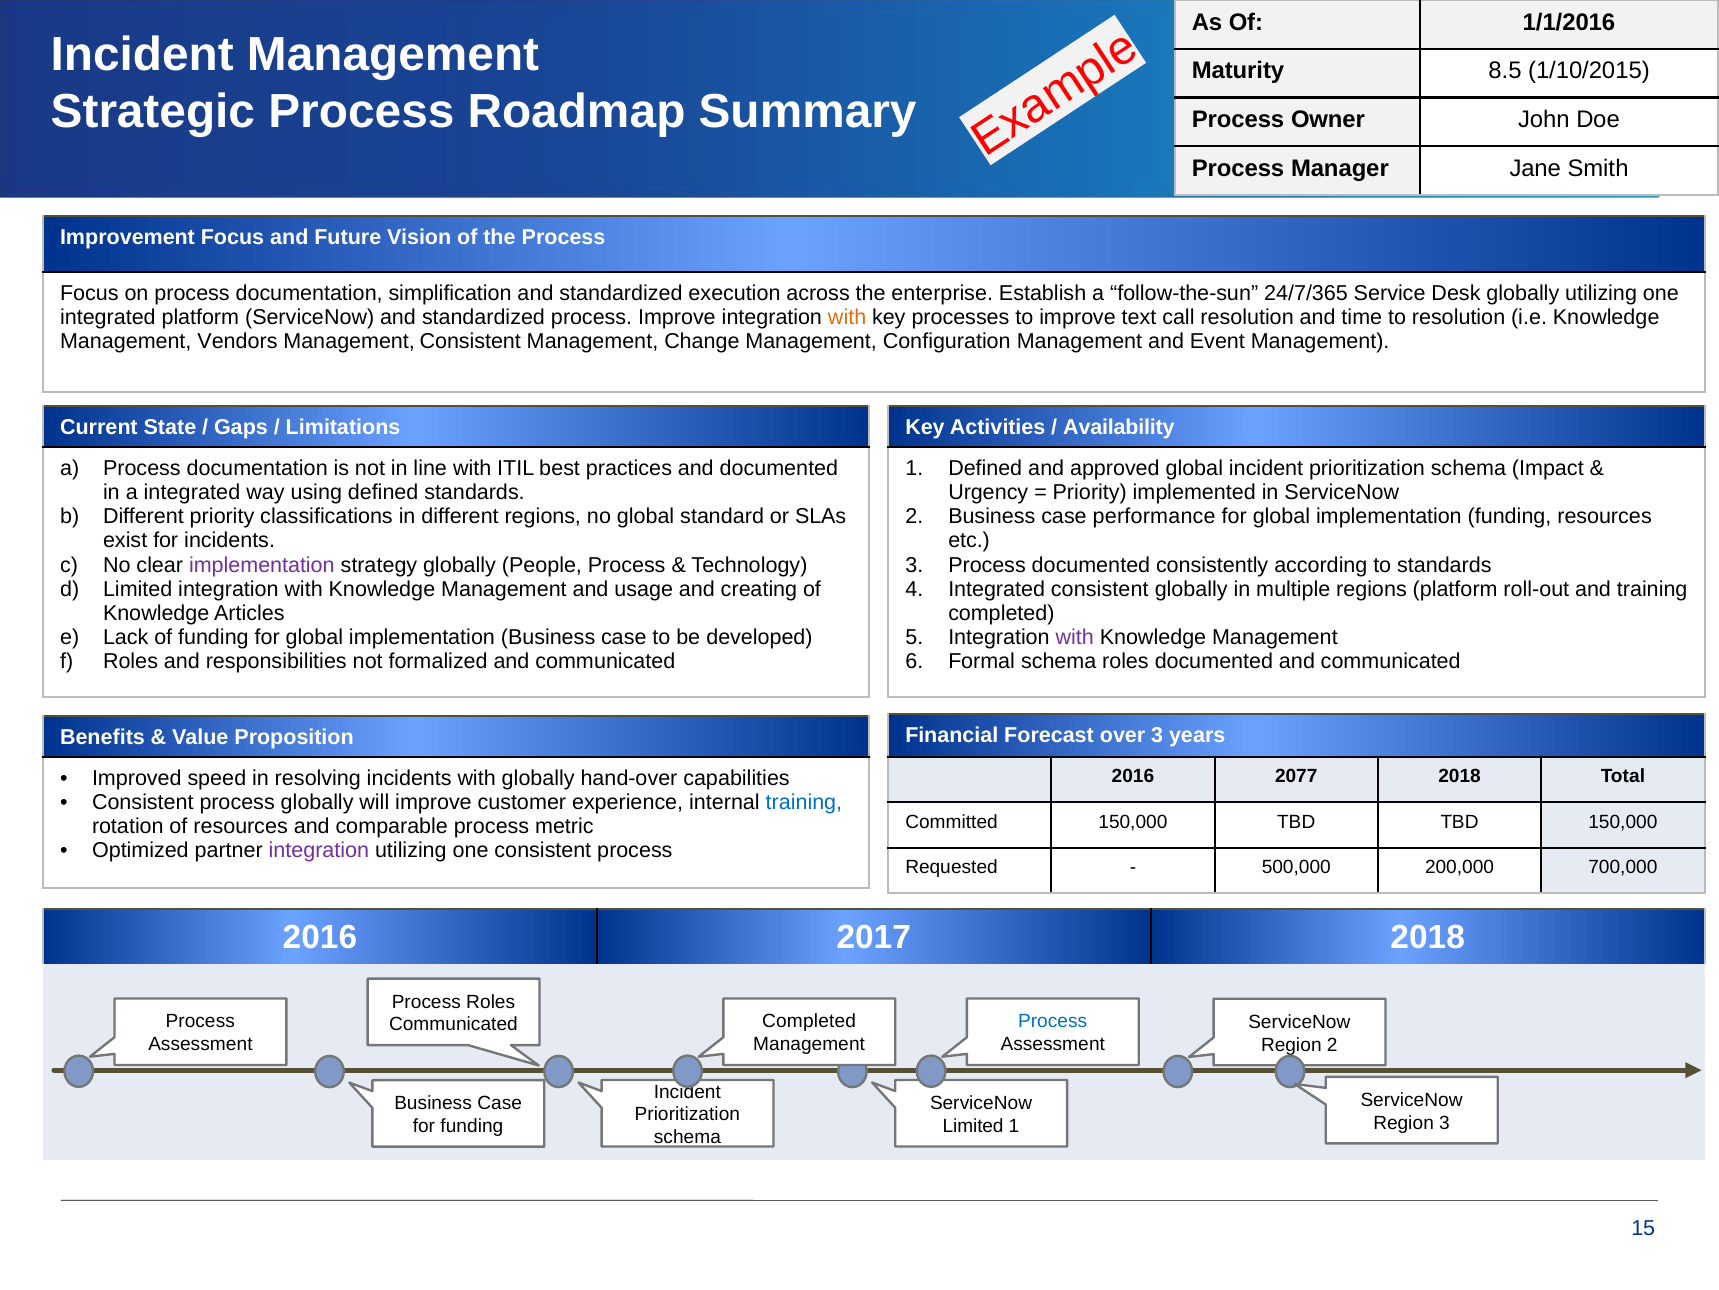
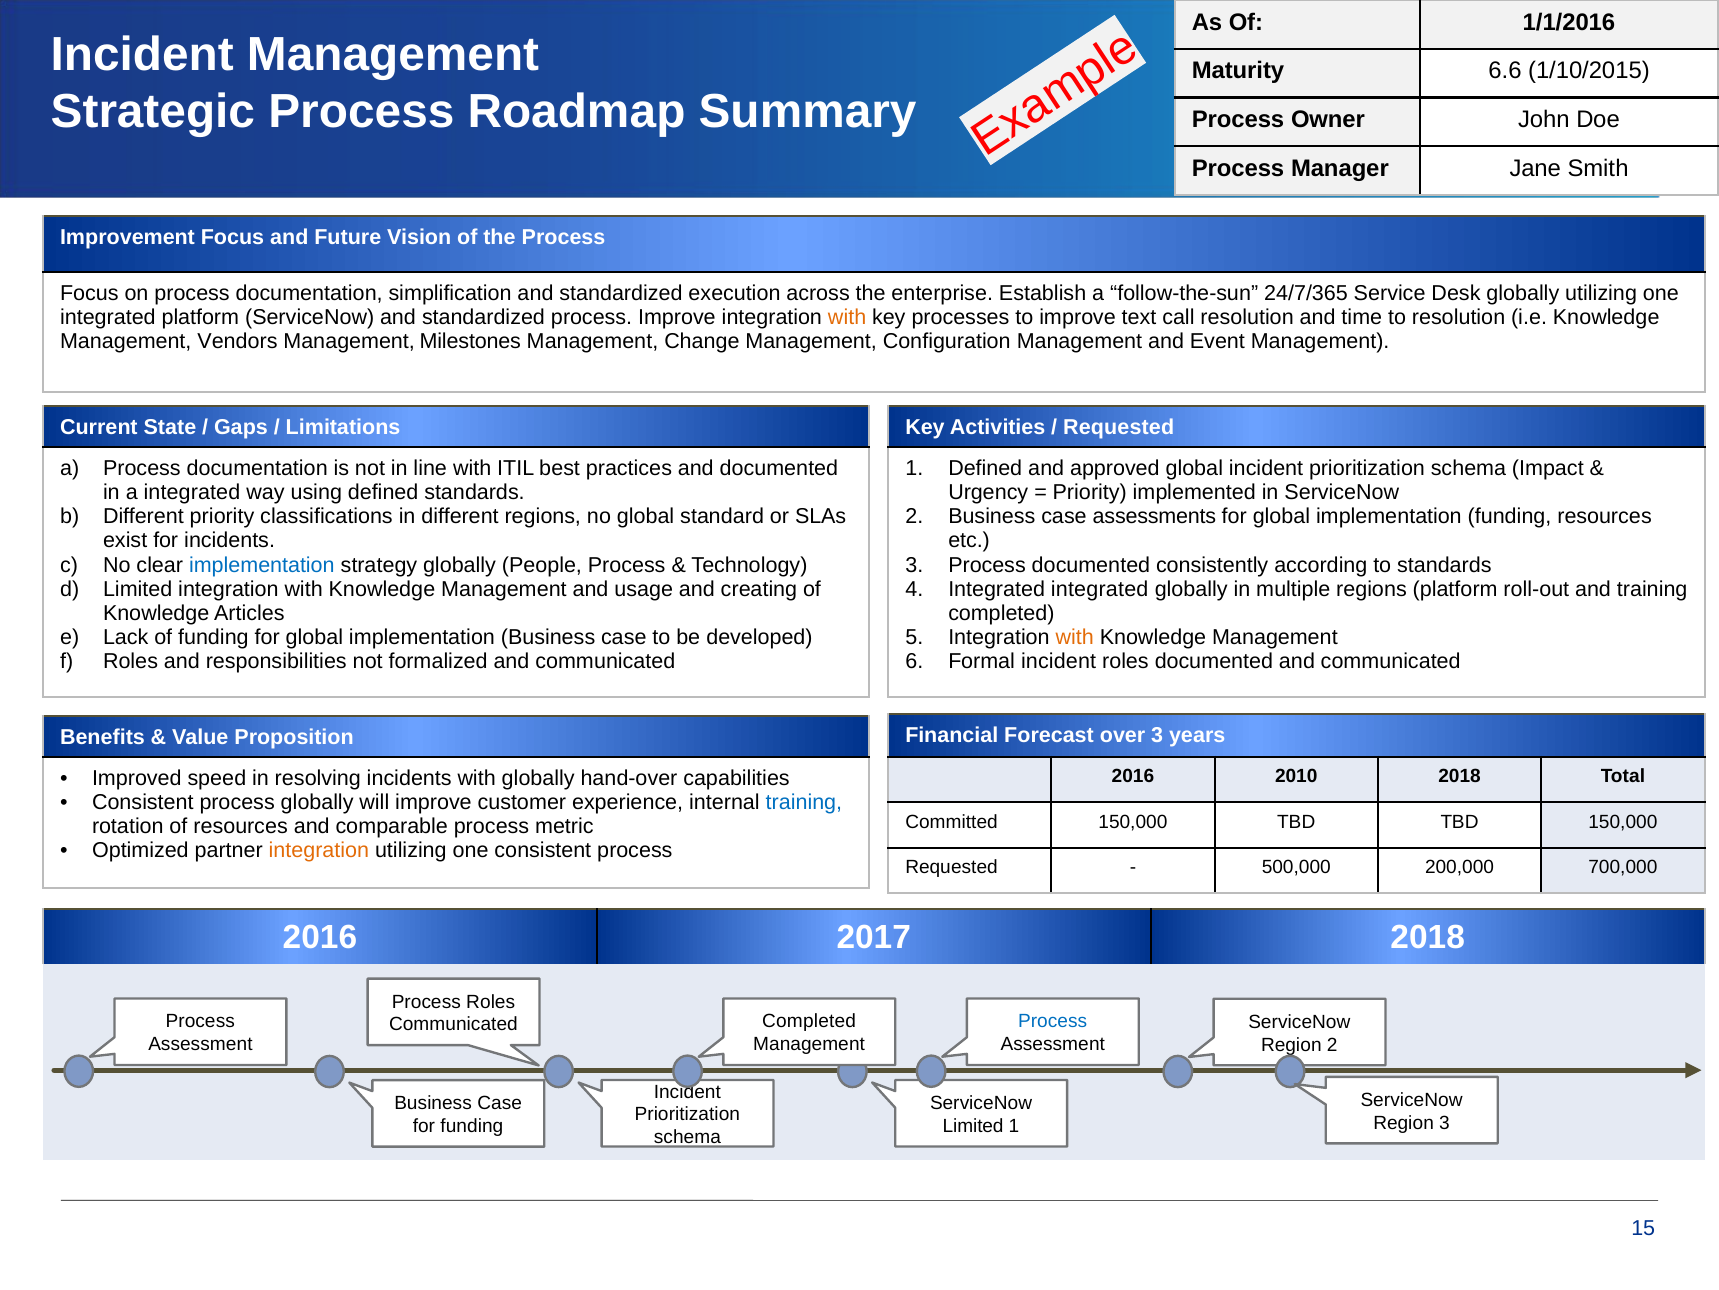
8.5: 8.5 -> 6.6 (1505, 71)
Management Consistent: Consistent -> Milestones (470, 341)
Availability: Availability -> Requested (1119, 427)
performance: performance -> assessments (1154, 516)
implementation colour: purple -> blue (262, 565)
Integrated consistent: consistent -> integrated (1100, 589)
with colour: purple -> orange (1075, 637)
Formal schema: schema -> incident (1059, 661)
2077: 2077 -> 2010 (1296, 776)
integration colour: purple -> orange (319, 850)
